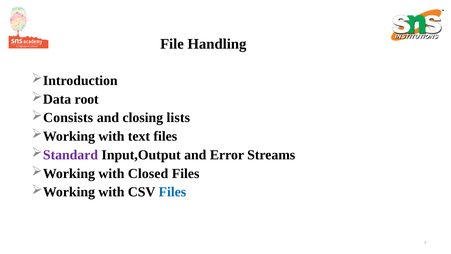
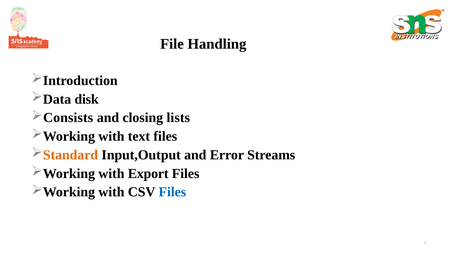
root: root -> disk (87, 99)
Standard colour: purple -> orange (70, 155)
Closed: Closed -> Export (148, 173)
